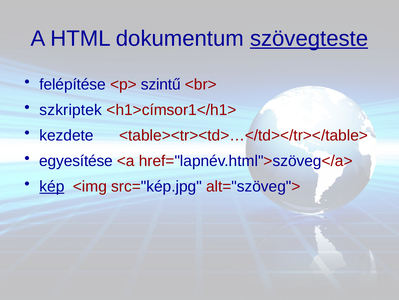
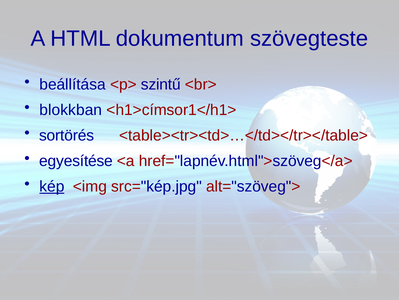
szövegteste underline: present -> none (309, 38)
felépítése: felépítése -> beállítása (73, 84)
szkriptek: szkriptek -> blokkban (71, 110)
kezdete: kezdete -> sortörés (67, 135)
